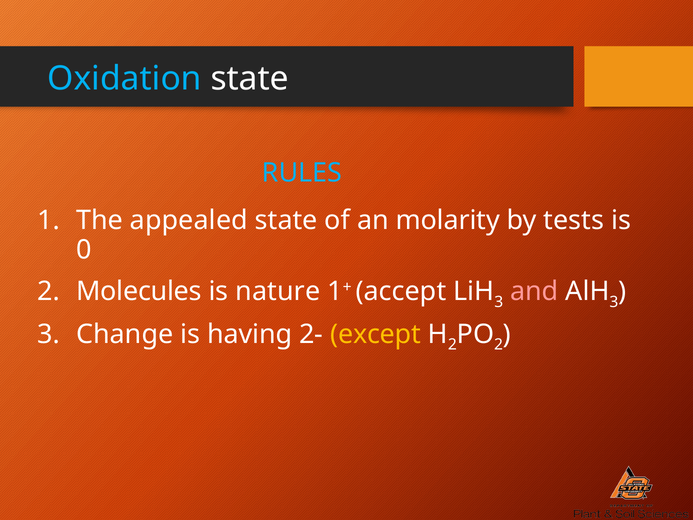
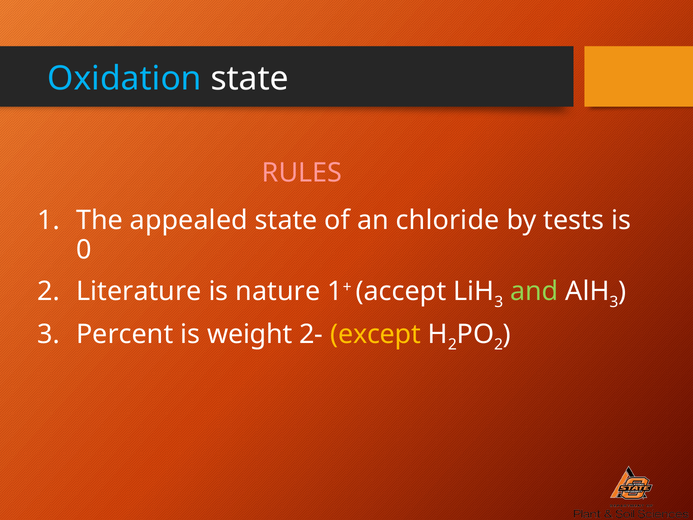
RULES colour: light blue -> pink (302, 173)
molarity: molarity -> chloride (448, 220)
Molecules: Molecules -> Literature (139, 291)
and colour: pink -> light green (534, 291)
Change: Change -> Percent (125, 334)
having: having -> weight (250, 334)
